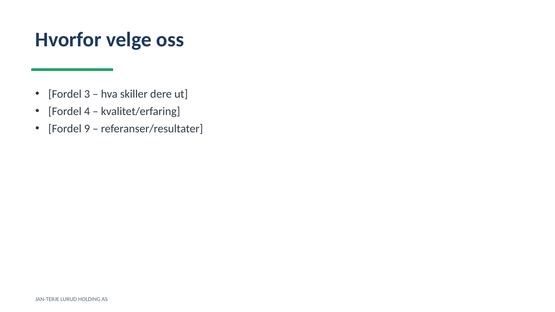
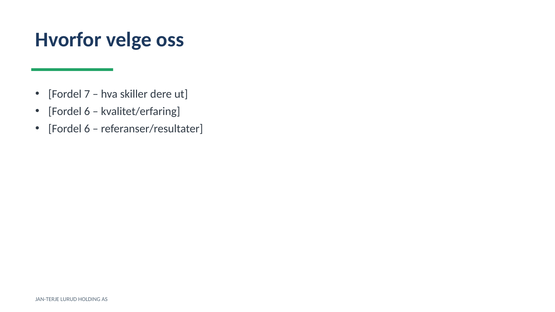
3: 3 -> 7 (87, 94)
4: 4 -> 6 (87, 111)
9: 9 -> 6 (87, 129)
